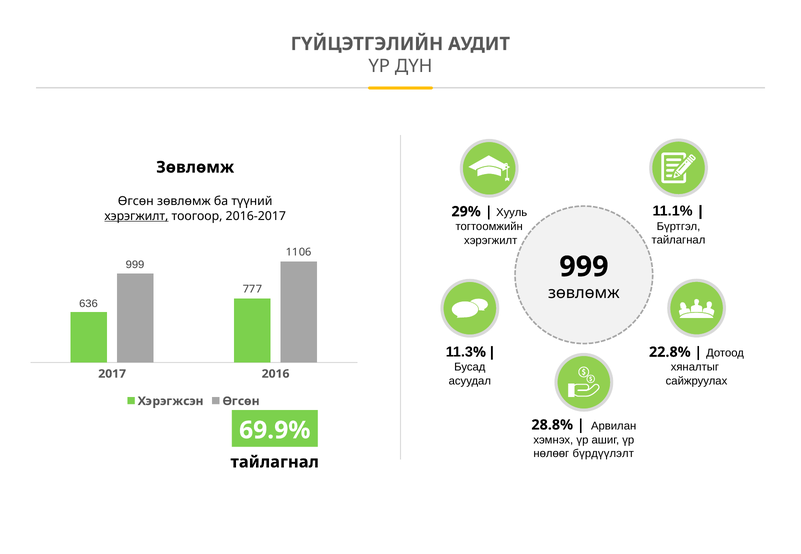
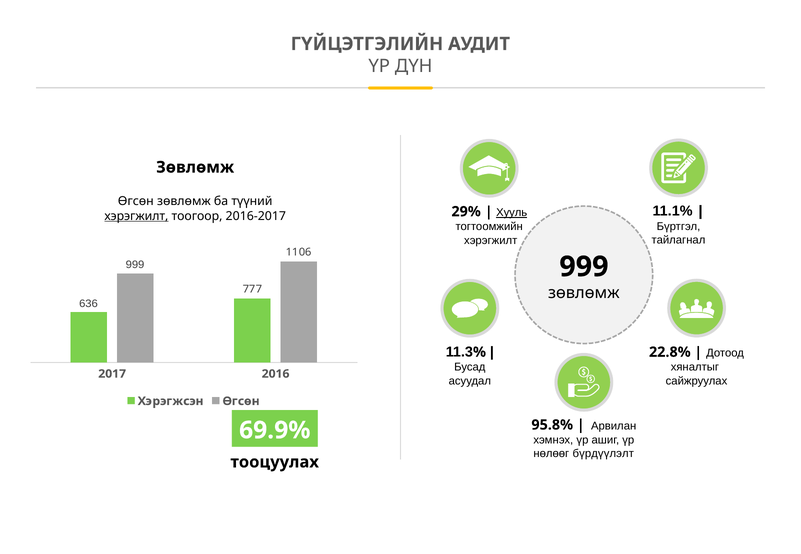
Хууль underline: none -> present (512, 213)
28.8%: 28.8% -> 95.8% (552, 425)
тайлагнал: тайлагнал -> тооцуулах (275, 462)
